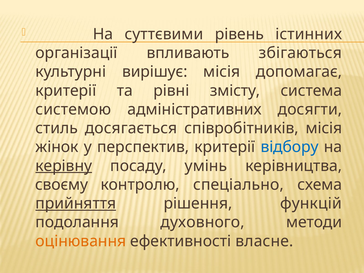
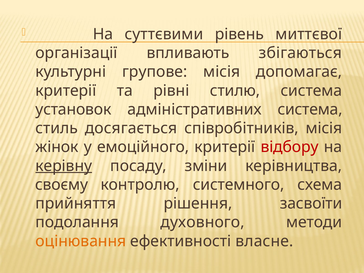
істинних: істинних -> миттєвої (309, 34)
вирішує: вирішує -> групове (155, 72)
змісту: змісту -> стилю (235, 91)
системою: системою -> установок (73, 109)
адміністративних досягти: досягти -> система (310, 109)
перспектив: перспектив -> емоційного (143, 147)
відбору colour: blue -> red (290, 147)
умінь: умінь -> зміни (206, 166)
спеціально: спеціально -> системного (239, 185)
прийняття underline: present -> none (76, 203)
функцій: функцій -> засвоїти (311, 203)
